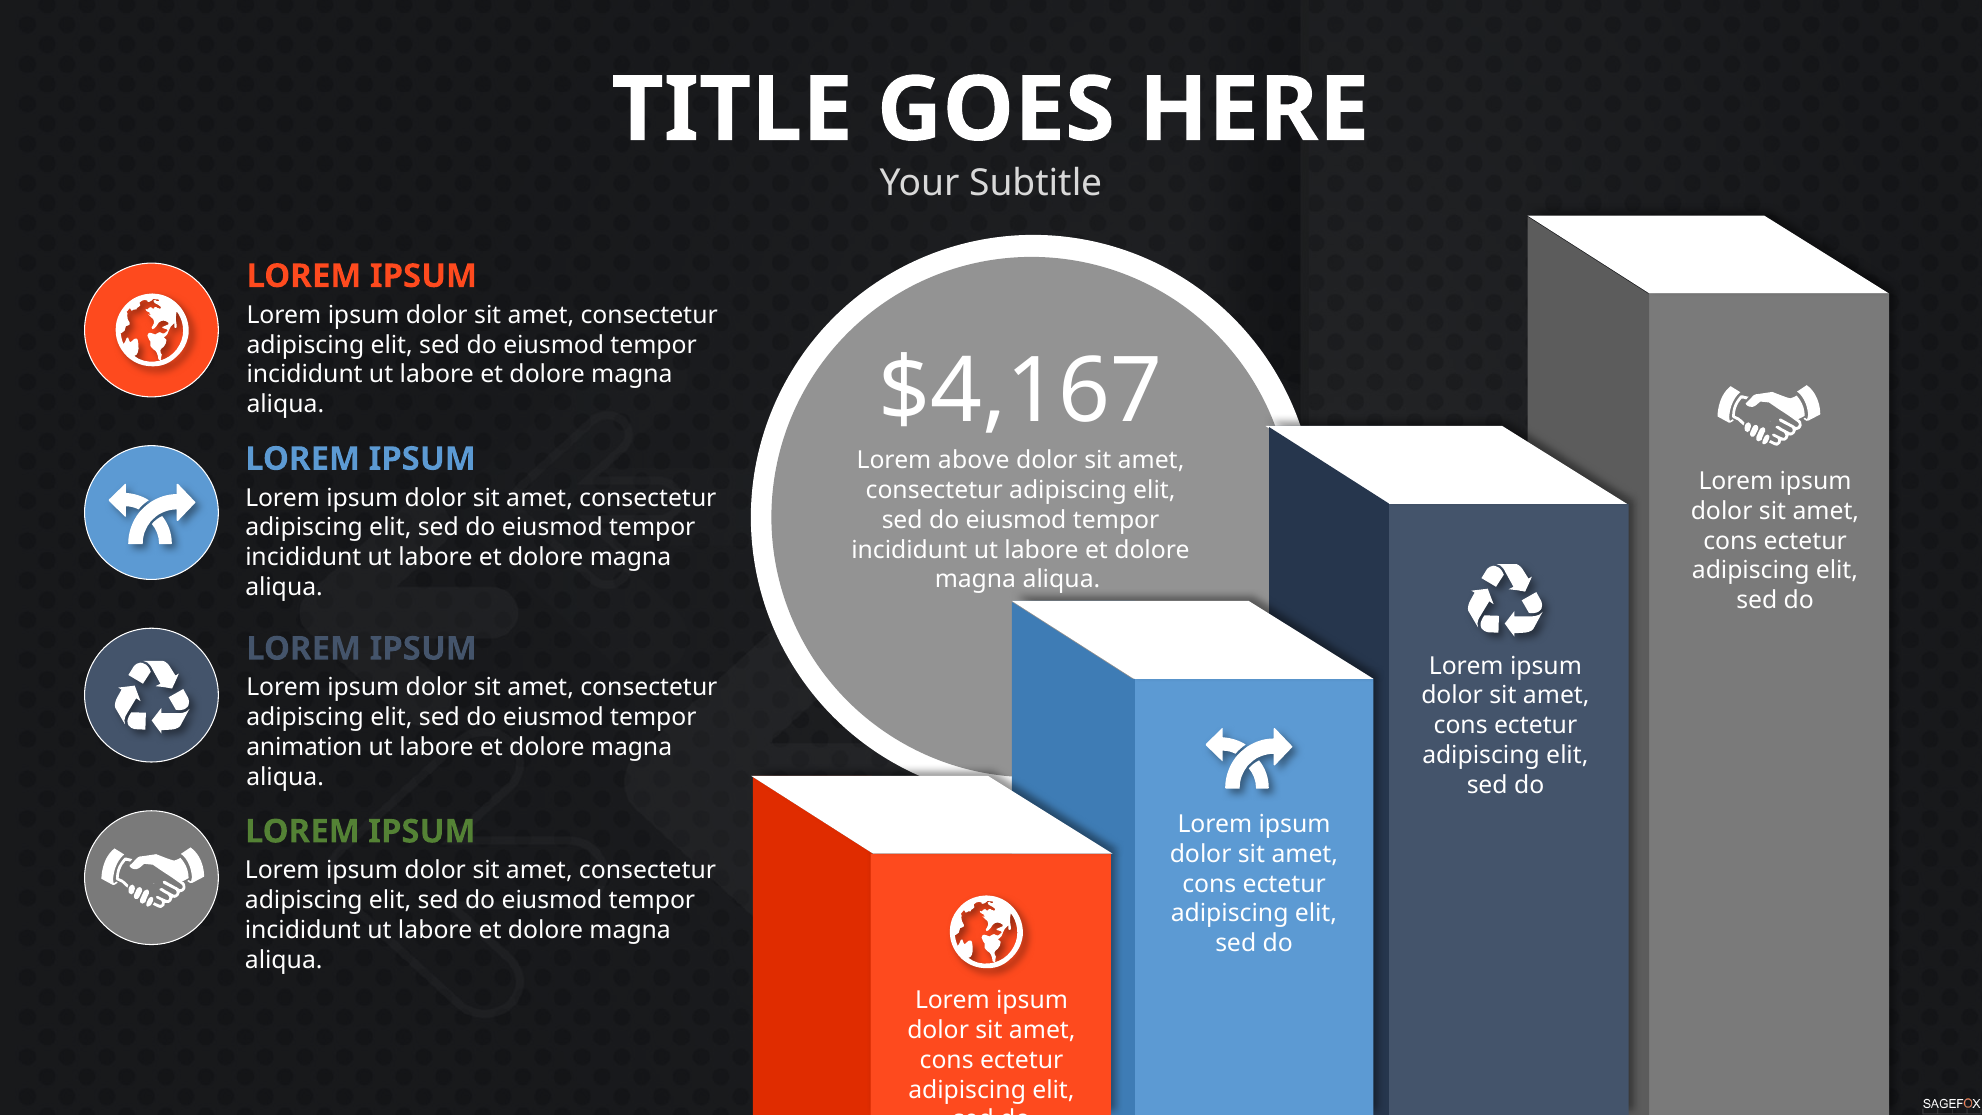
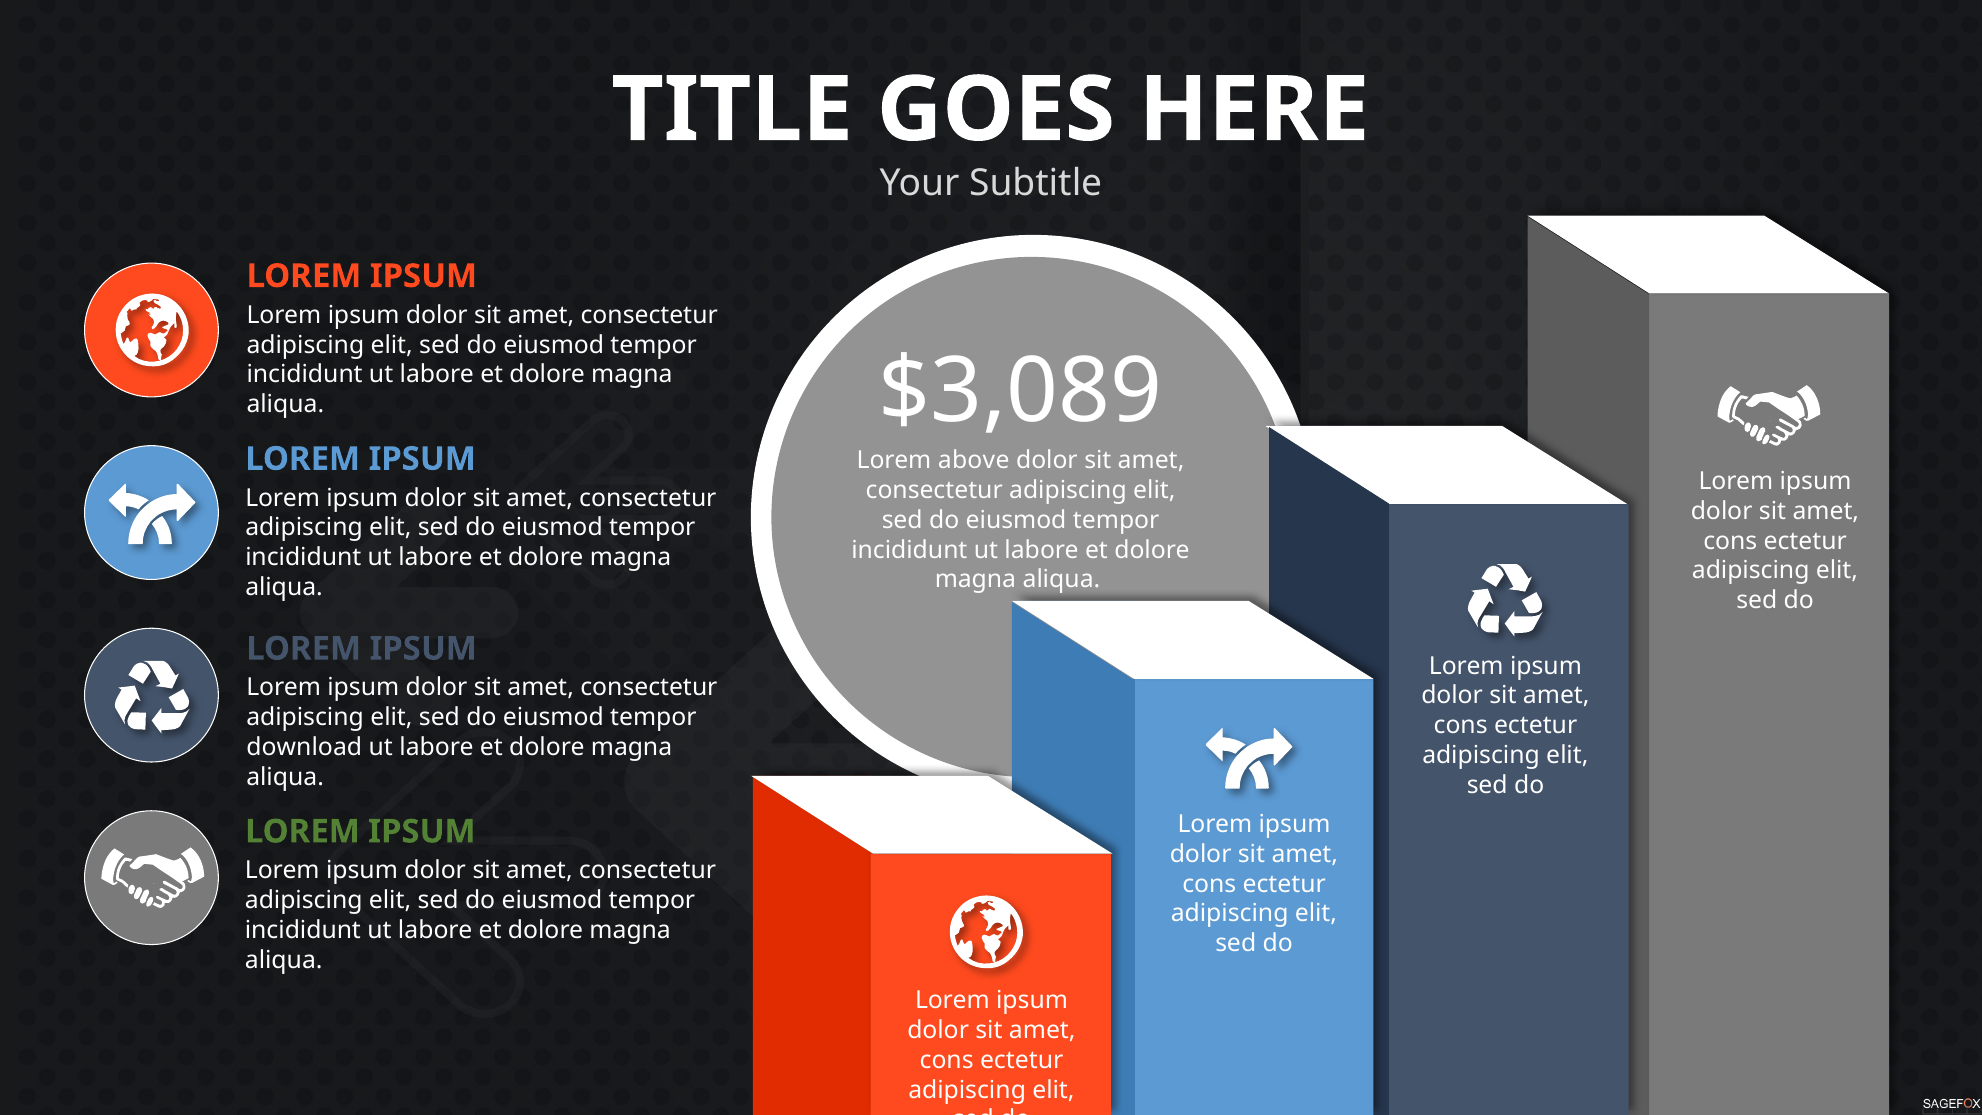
$4,167: $4,167 -> $3,089 (1021, 391)
animation: animation -> download (304, 747)
